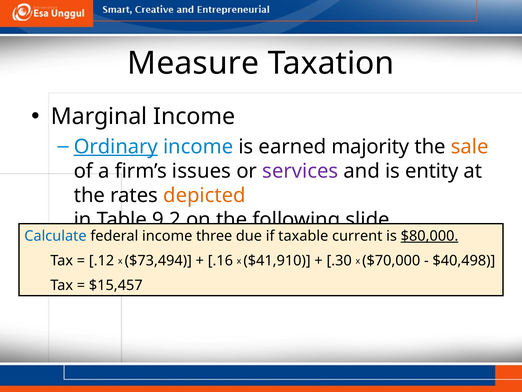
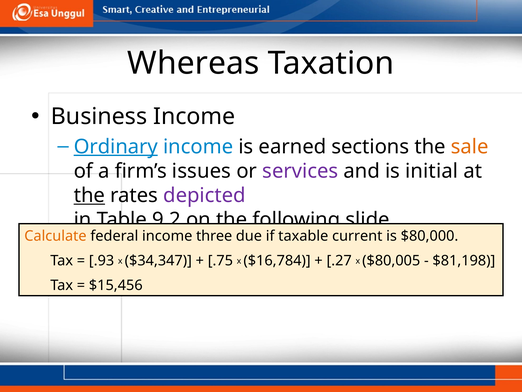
Measure: Measure -> Whereas (193, 63)
Marginal: Marginal -> Business (99, 116)
majority: majority -> sections (370, 146)
entity: entity -> initial (432, 171)
the underline: none -> present (89, 195)
depicted colour: orange -> purple (205, 195)
Calculate colour: blue -> orange (55, 236)
$80,000 underline: present -> none (430, 236)
.12: .12 -> .93 (102, 260)
$73,494: $73,494 -> $34,347 (158, 260)
.16: .16 -> .75 (220, 260)
$41,910: $41,910 -> $16,784 (277, 260)
.30: .30 -> .27 (339, 260)
$70,000: $70,000 -> $80,005 (391, 260)
$40,498: $40,498 -> $81,198 (464, 260)
$15,457: $15,457 -> $15,456 (116, 285)
